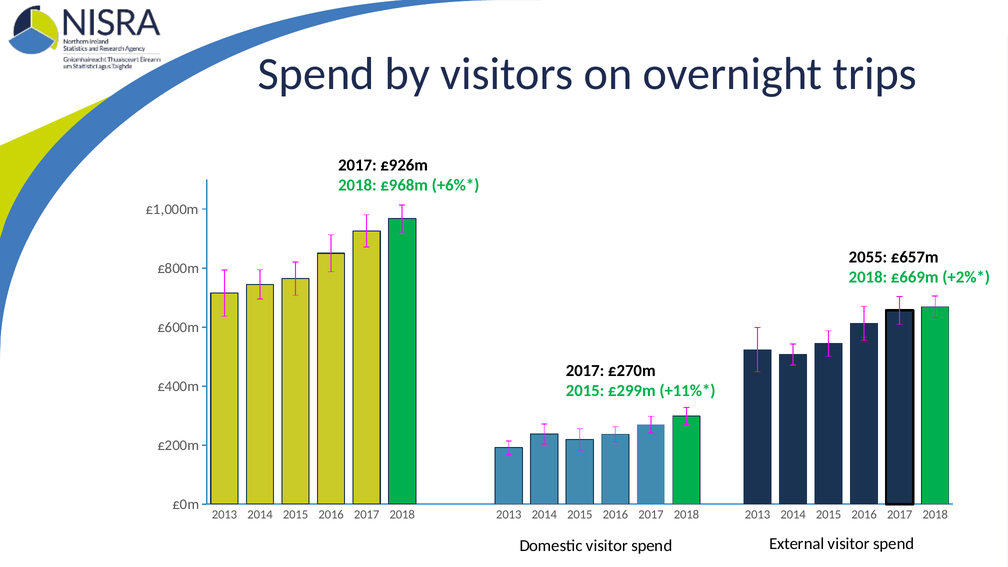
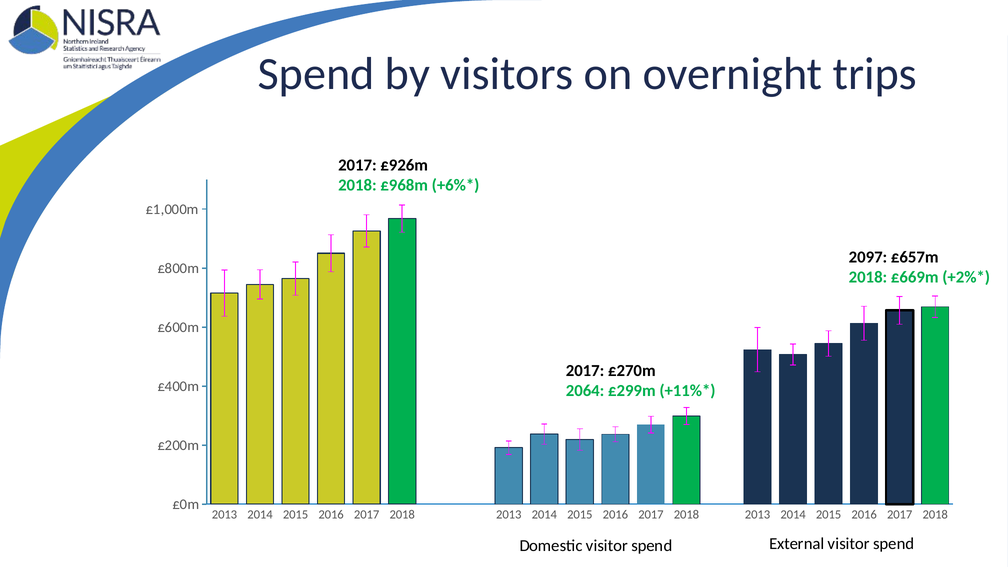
2055: 2055 -> 2097 (868, 257)
2015: 2015 -> 2064 (585, 391)
